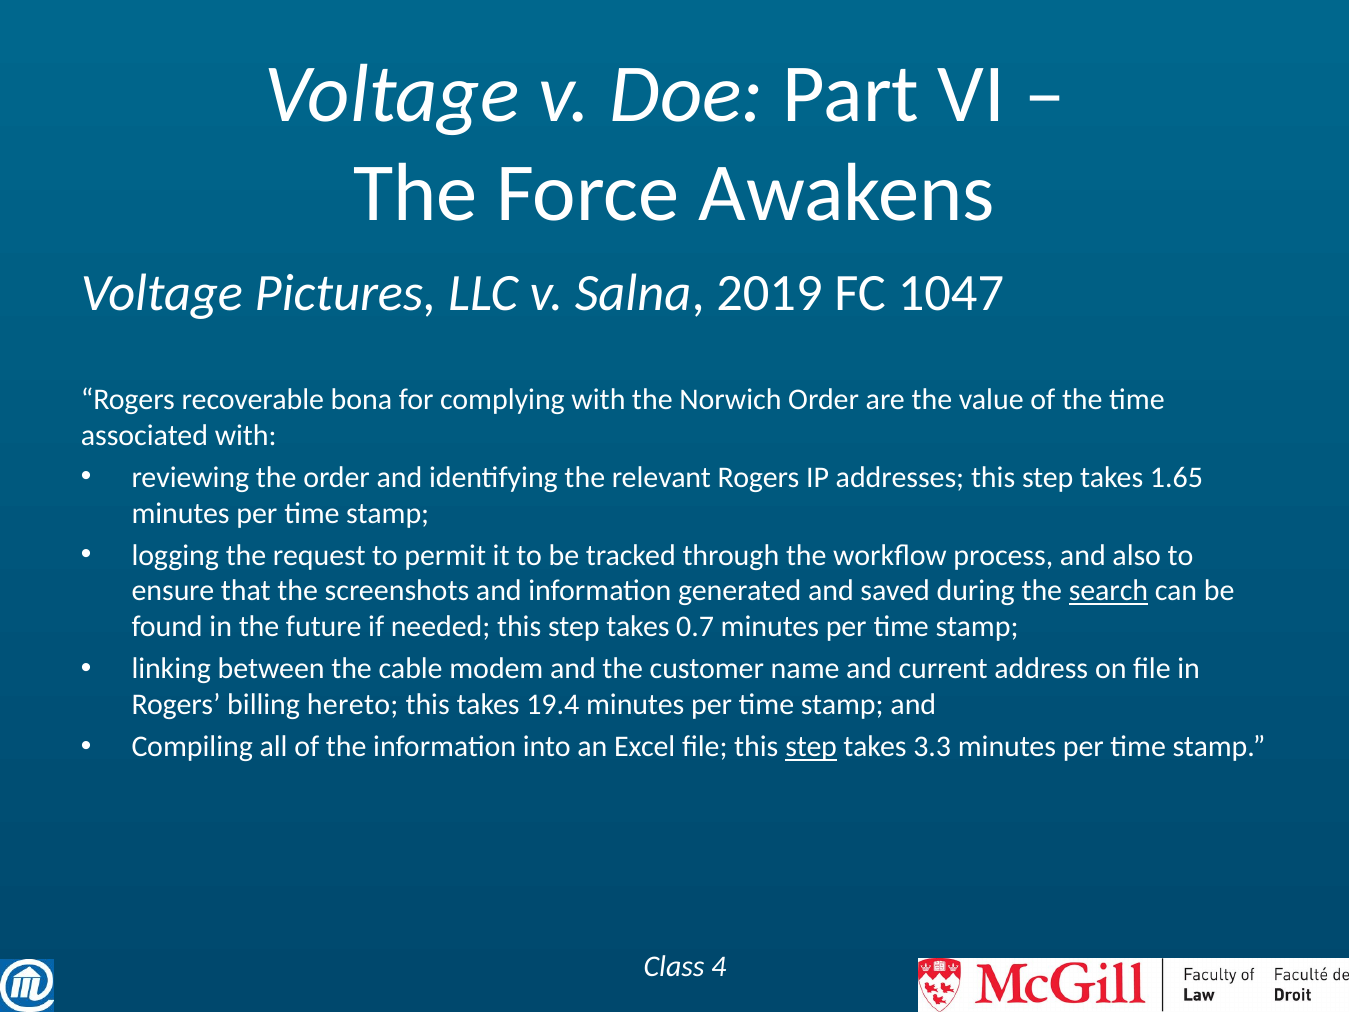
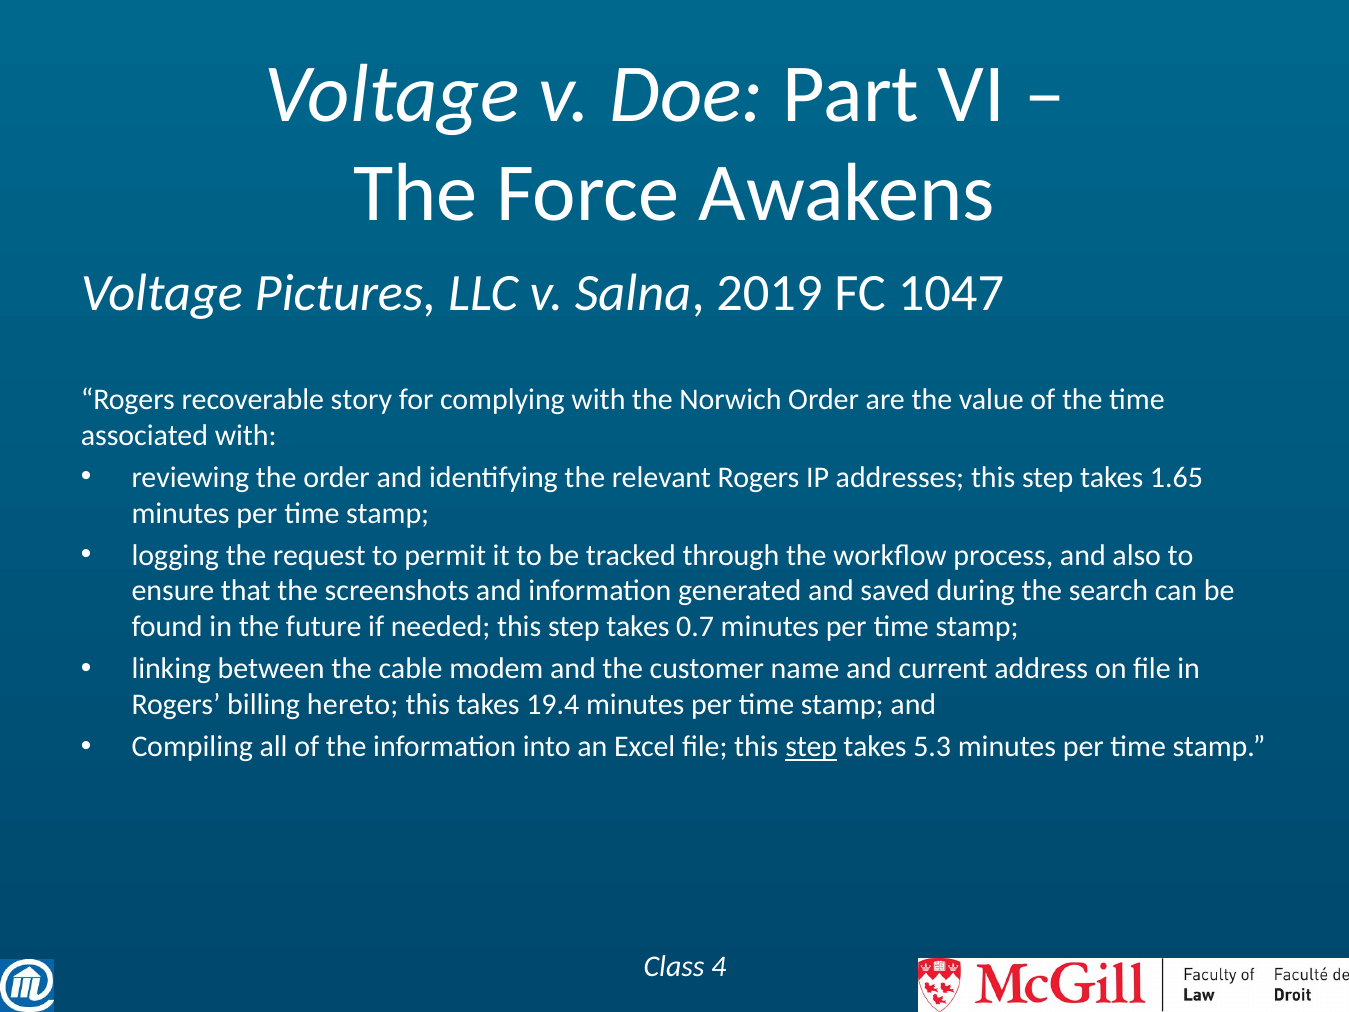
bona: bona -> story (361, 399)
search underline: present -> none (1108, 591)
3.3: 3.3 -> 5.3 (932, 747)
